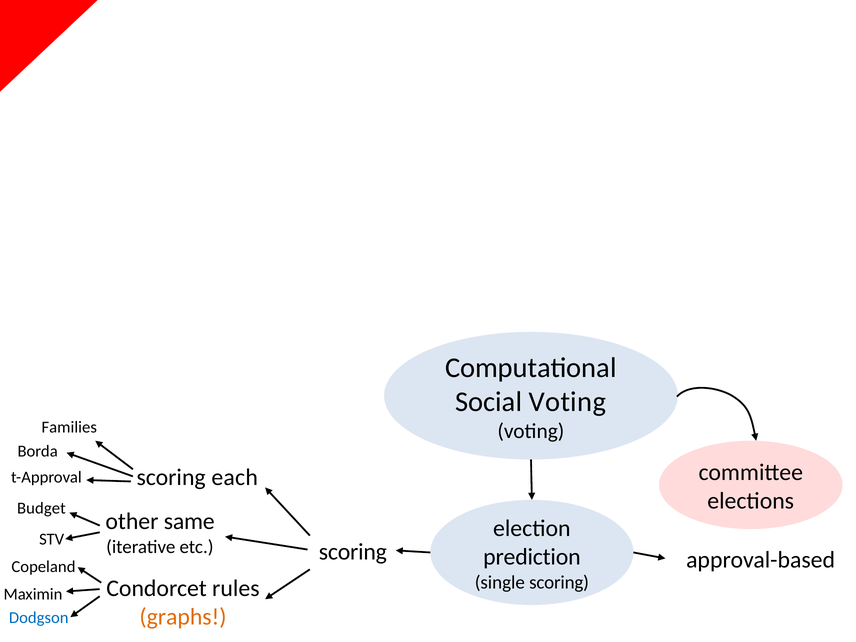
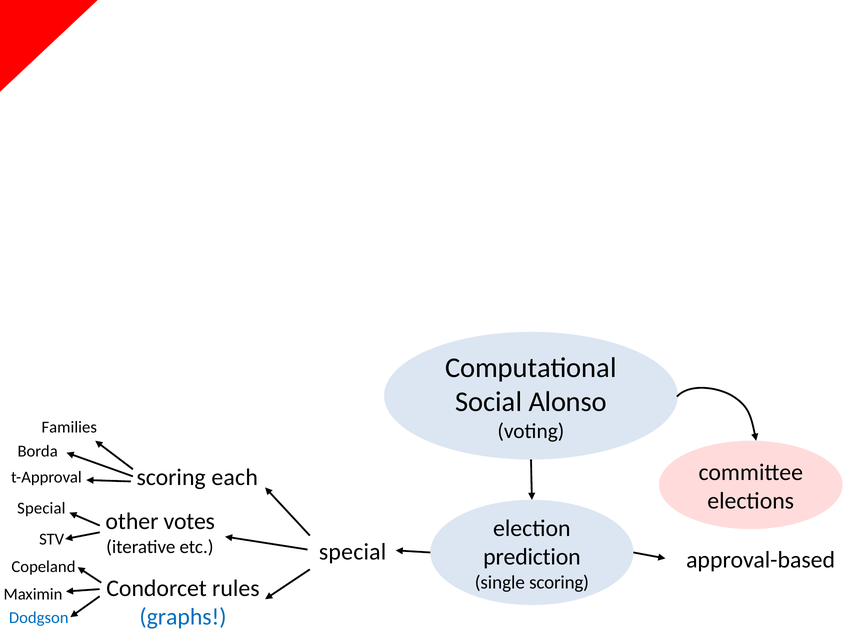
Social Voting: Voting -> Alonso (568, 402)
Budget: Budget -> Special (41, 508)
same: same -> votes (189, 522)
scoring: scoring -> special (353, 552)
graphs colour: orange -> blue (183, 617)
